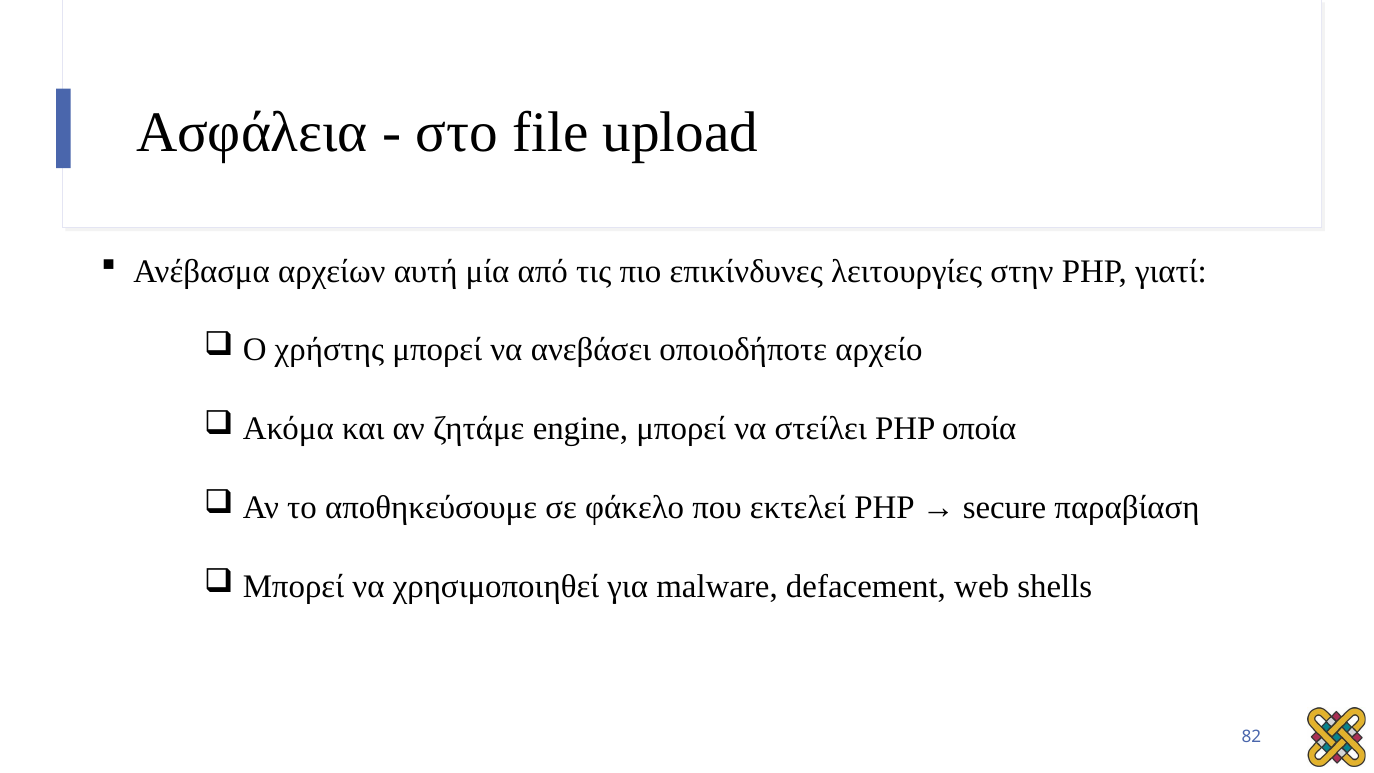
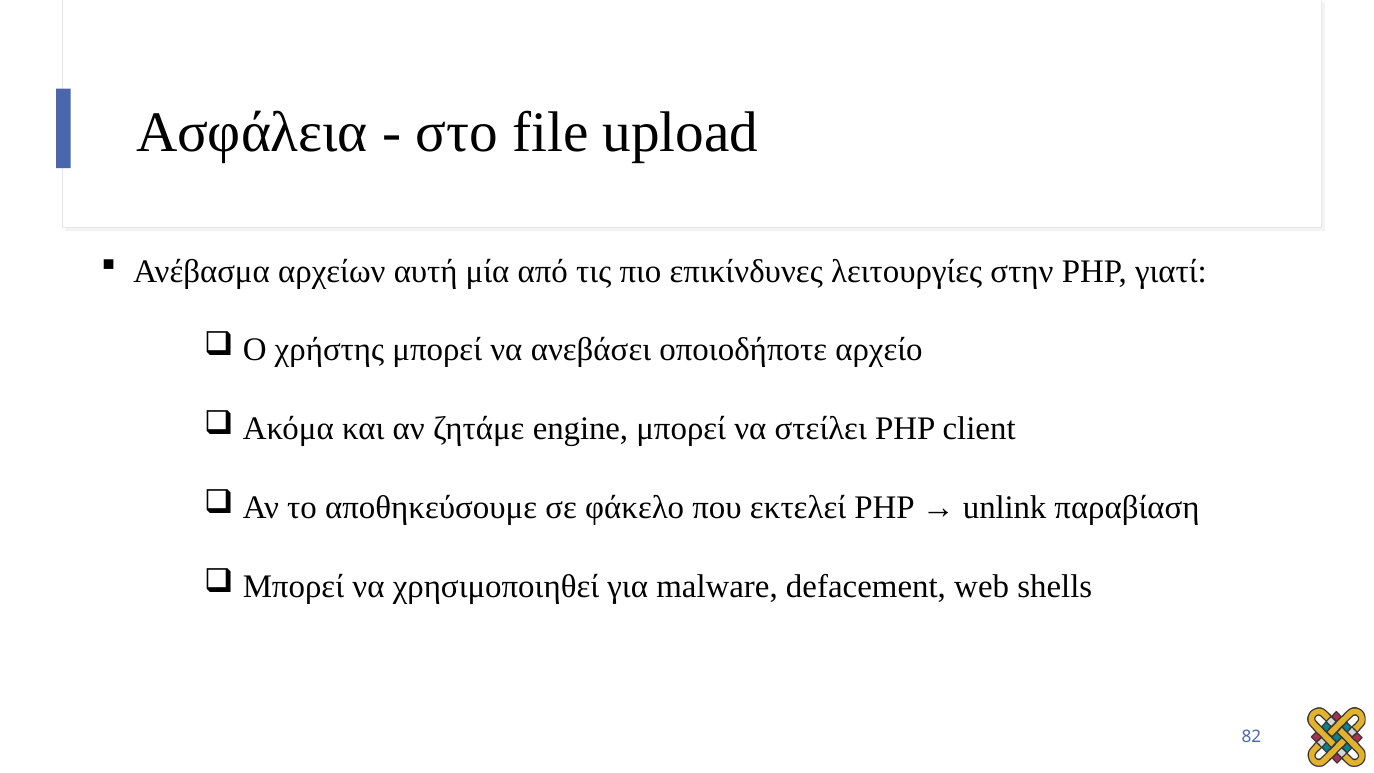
οποία: οποία -> client (979, 429)
secure: secure -> unlink (1005, 508)
